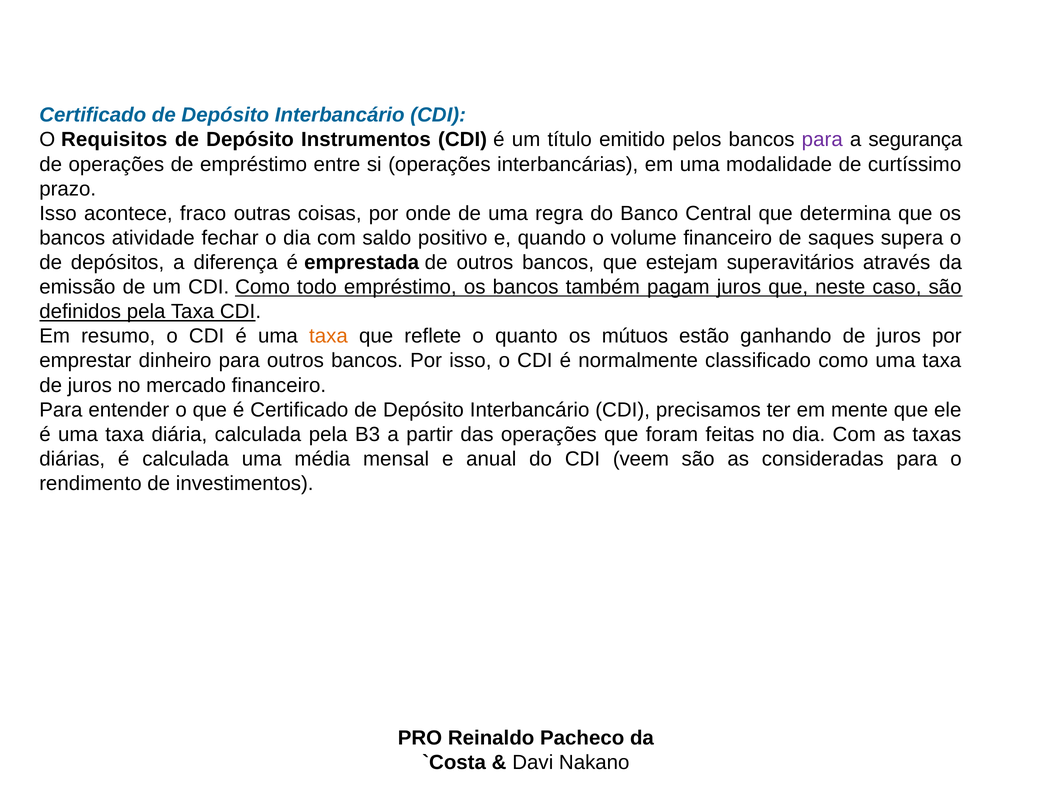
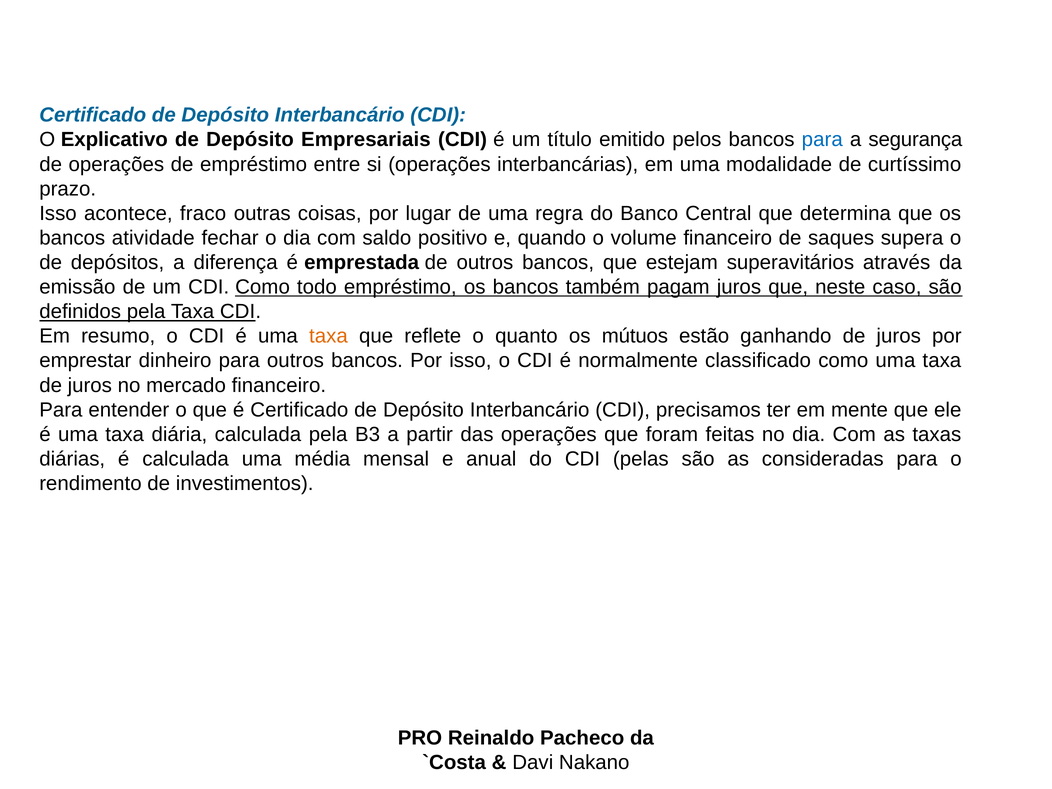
Requisitos: Requisitos -> Explicativo (114, 140)
Instrumentos: Instrumentos -> Empresariais (366, 140)
para colour: purple -> blue (822, 140)
onde: onde -> lugar (428, 213)
veem: veem -> pelas (641, 459)
